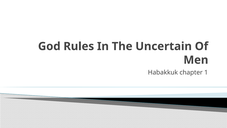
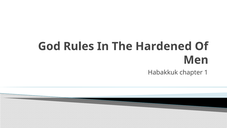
Uncertain: Uncertain -> Hardened (164, 46)
